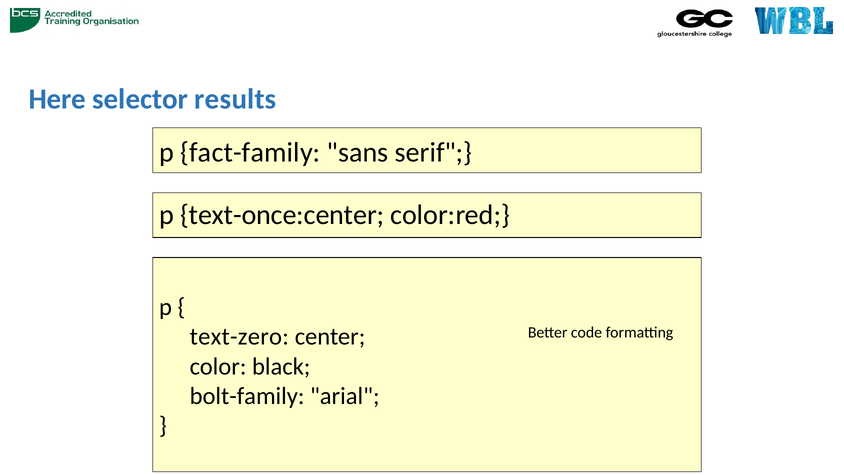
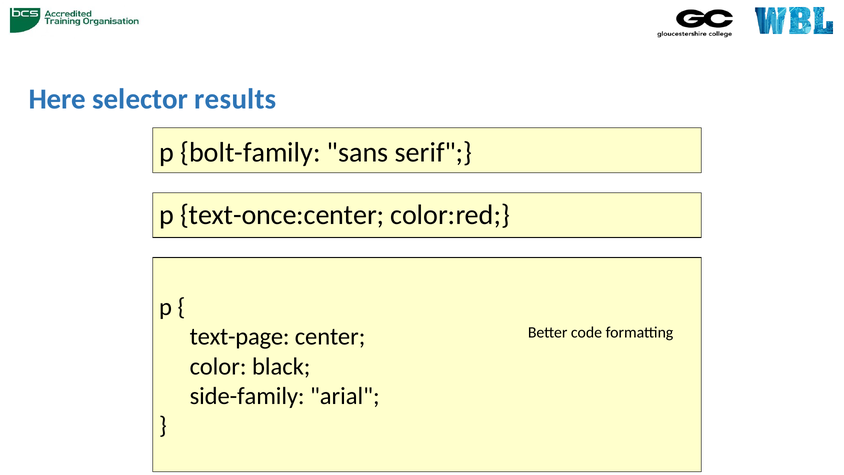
fact-family: fact-family -> bolt-family (250, 152)
text-zero: text-zero -> text-page (240, 337)
bolt-family: bolt-family -> side-family (247, 396)
